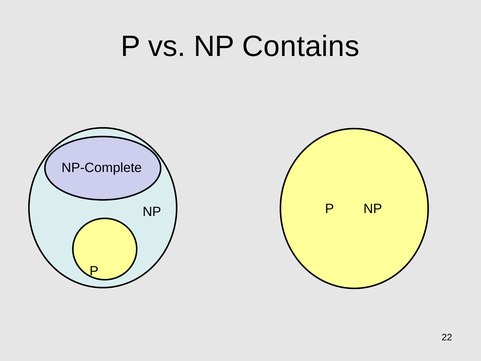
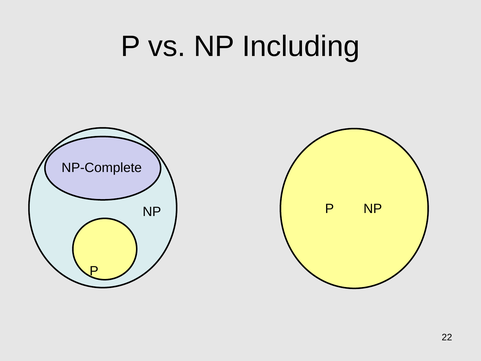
Contains: Contains -> Including (301, 47)
